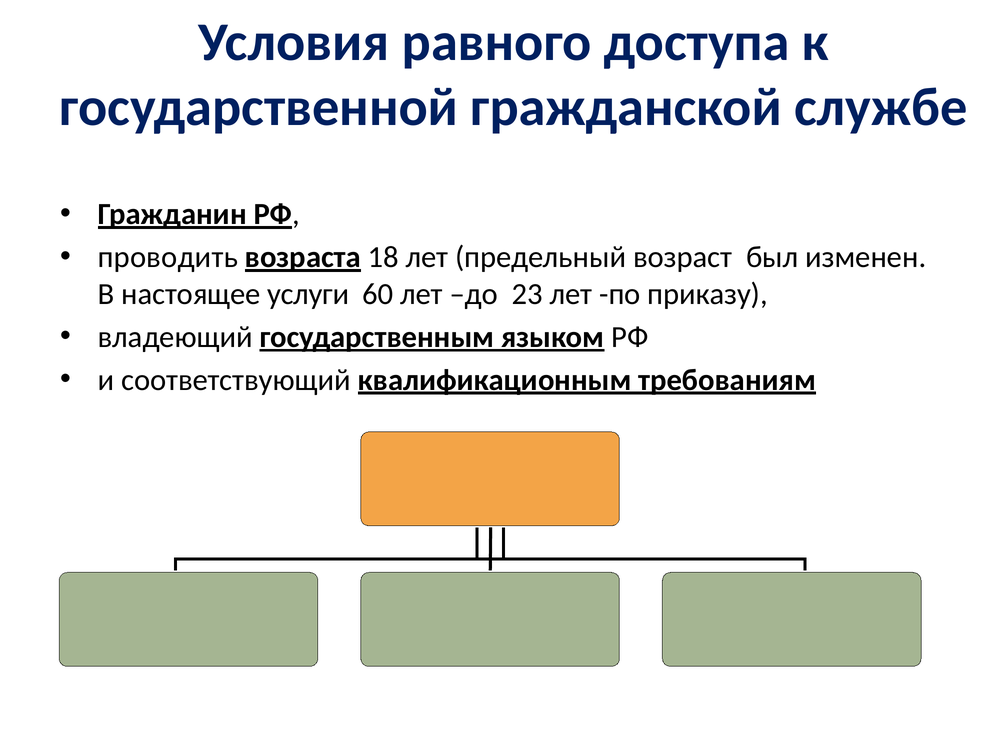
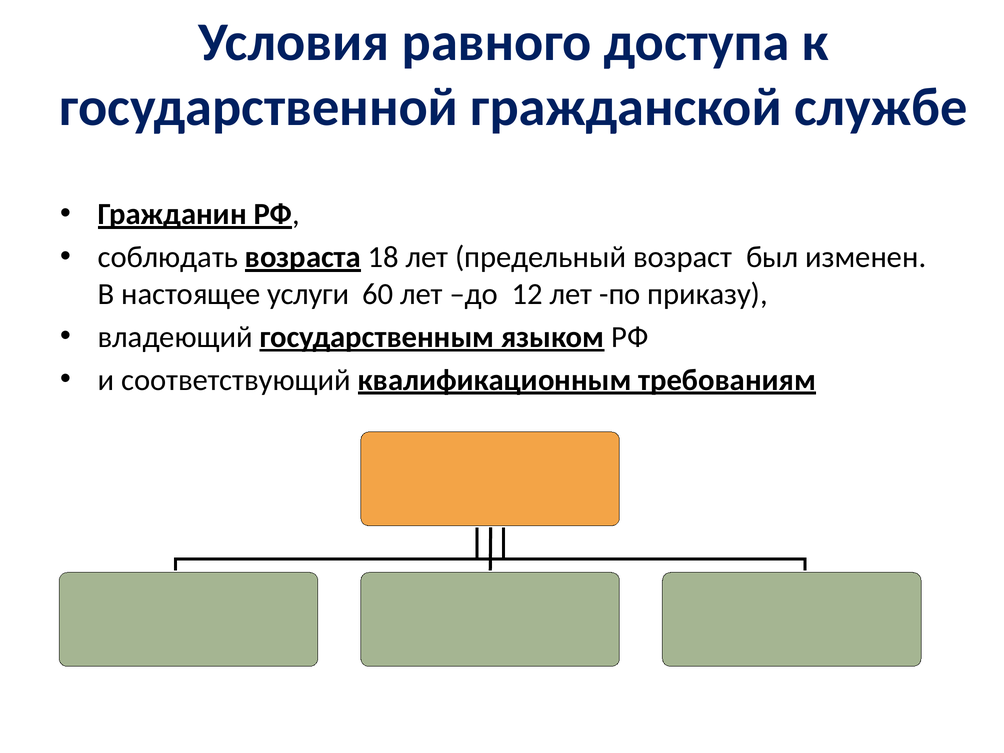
проводить: проводить -> соблюдать (168, 257)
23: 23 -> 12 (527, 294)
